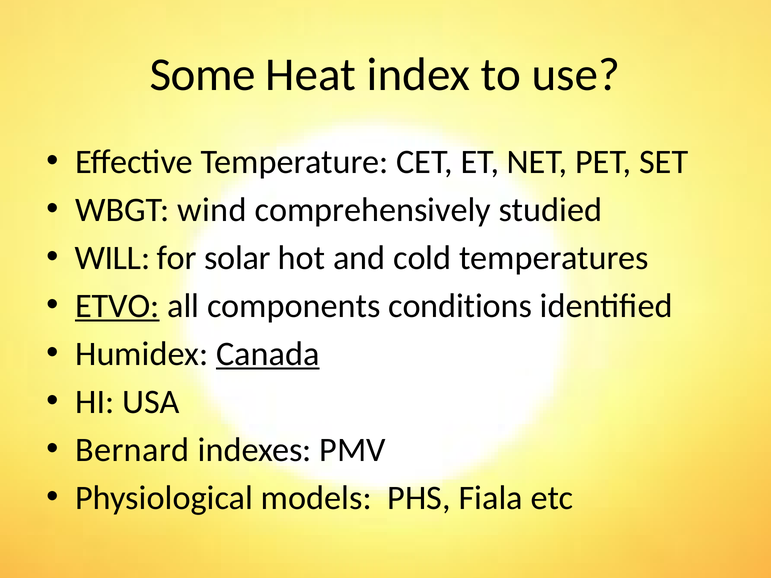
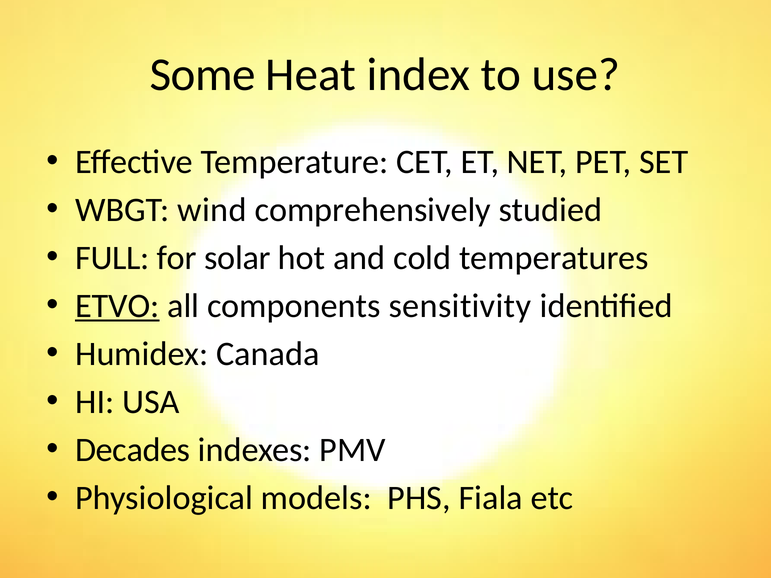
WILL: WILL -> FULL (112, 258)
conditions: conditions -> sensitivity (460, 306)
Canada underline: present -> none (268, 354)
Bernard: Bernard -> Decades (133, 450)
